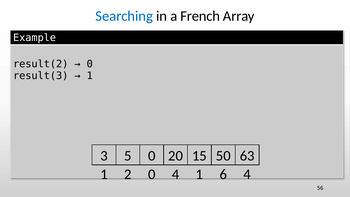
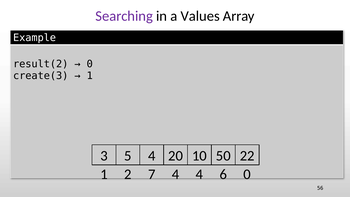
Searching colour: blue -> purple (124, 16)
French: French -> Values (200, 16)
result(3: result(3 -> create(3 (41, 76)
5 0: 0 -> 4 (152, 156)
15: 15 -> 10 (199, 156)
63: 63 -> 22 (247, 156)
2 0: 0 -> 7 (152, 174)
4 1: 1 -> 4 (199, 174)
6 4: 4 -> 0 (247, 174)
